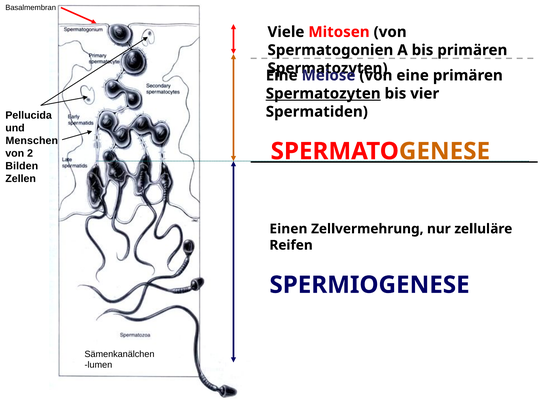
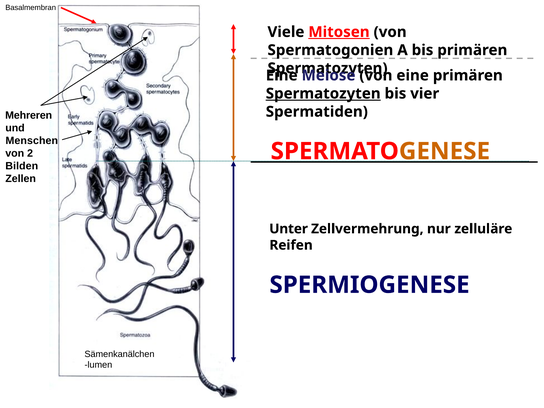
Mitosen underline: none -> present (339, 32)
Pellucida: Pellucida -> Mehreren (29, 115)
Einen: Einen -> Unter (289, 229)
